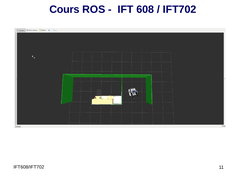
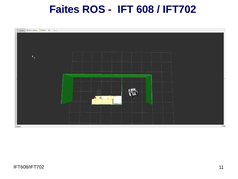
Cours: Cours -> Faites (64, 9)
